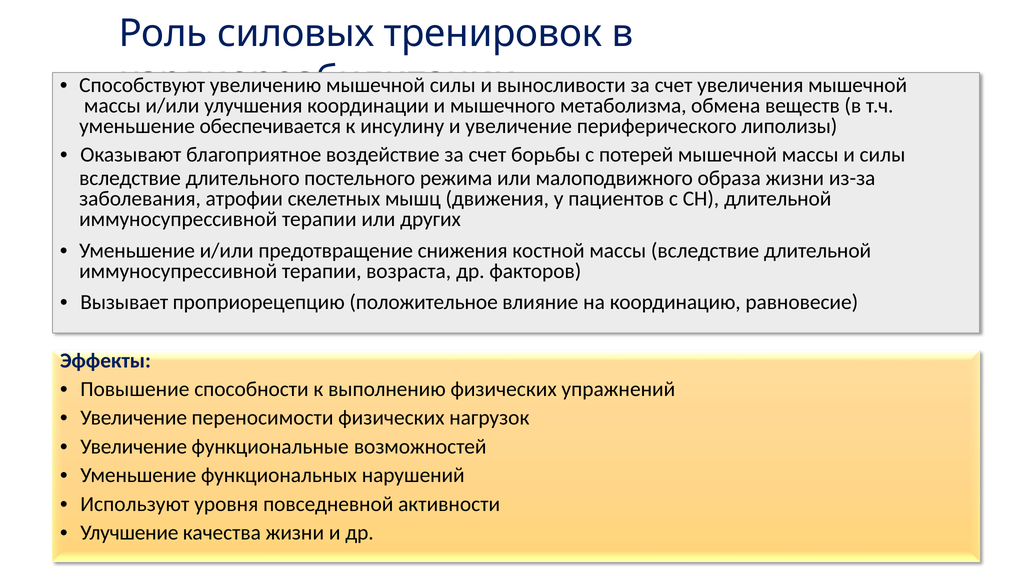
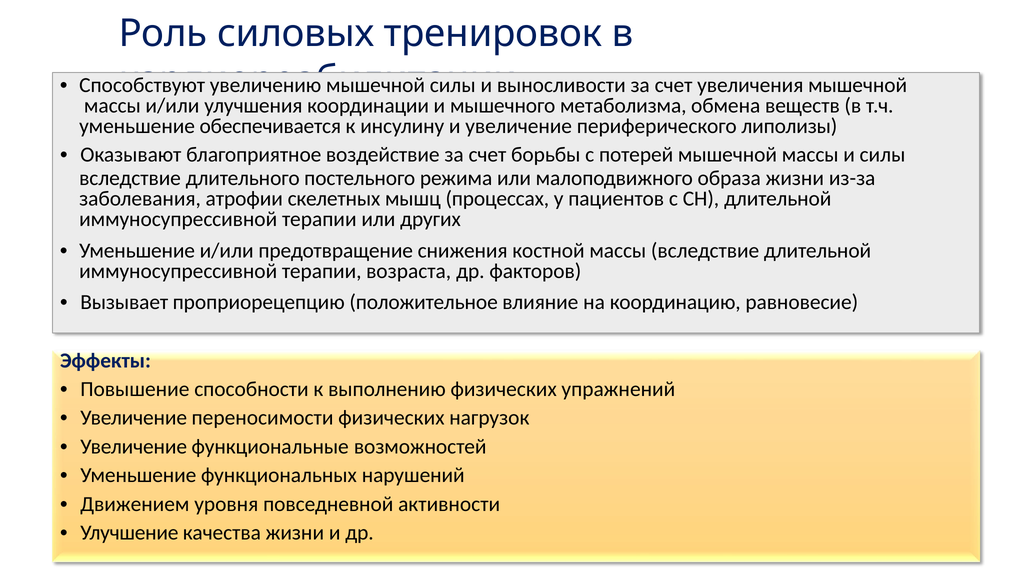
движения: движения -> процессах (497, 198)
Используют: Используют -> Движением (135, 504)
